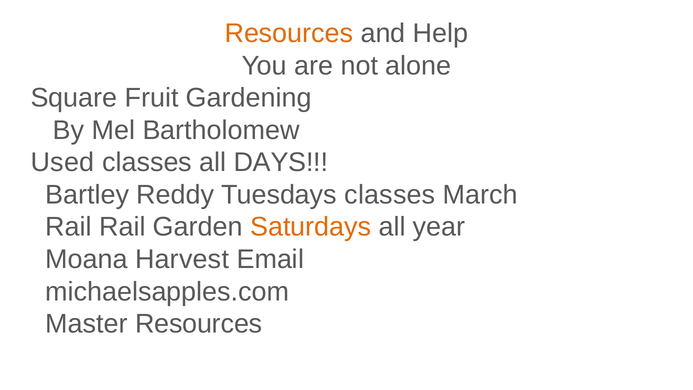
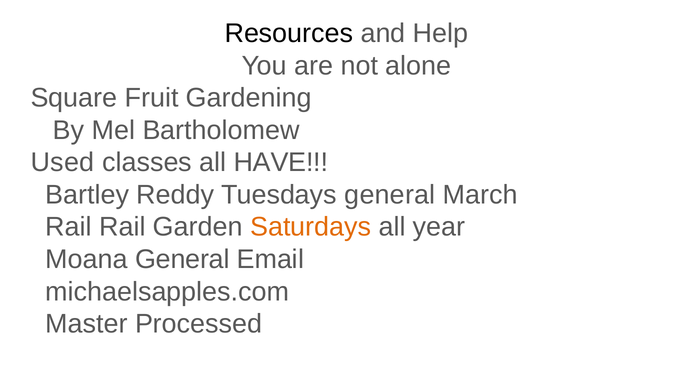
Resources colour: orange -> black (289, 33)
DAYS: DAYS -> HAVE (281, 162)
Tuesdays classes: classes -> general (390, 195)
Moana Harvest: Harvest -> General (182, 259)
Master Resources: Resources -> Processed (199, 324)
